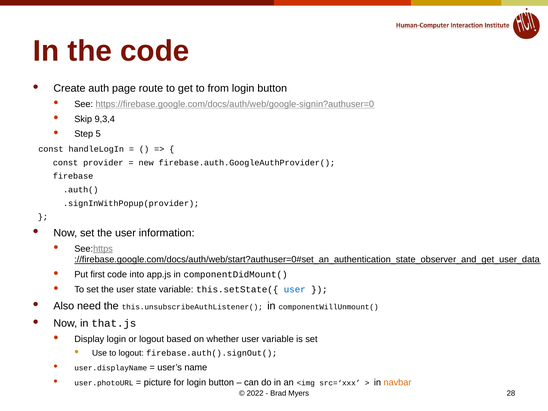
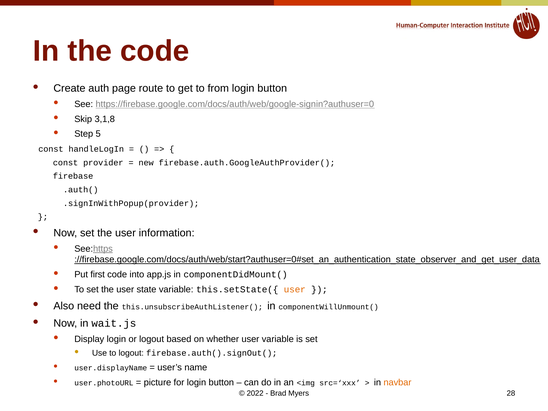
9,3,4: 9,3,4 -> 3,1,8 (105, 119)
user colour: blue -> orange (295, 289)
that.js: that.js -> wait.js (114, 323)
